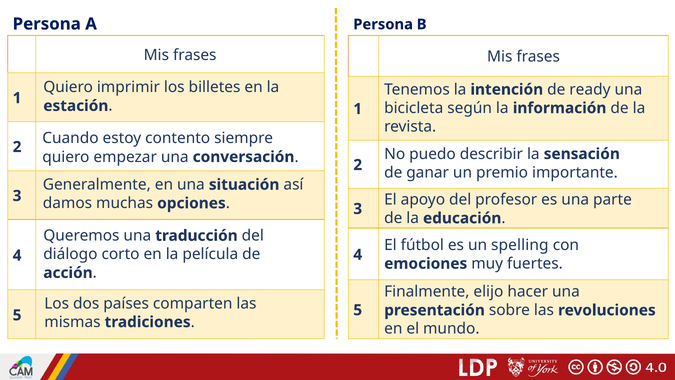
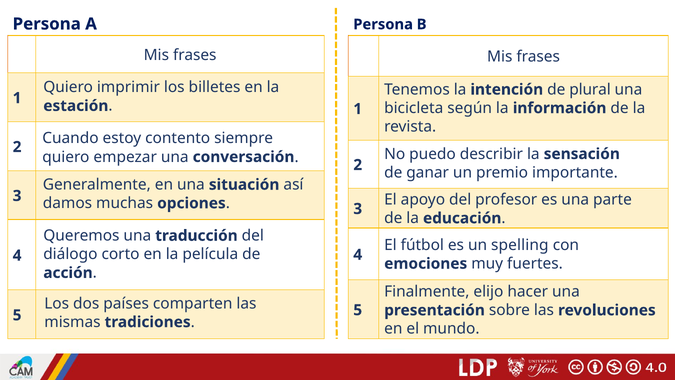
ready: ready -> plural (590, 89)
